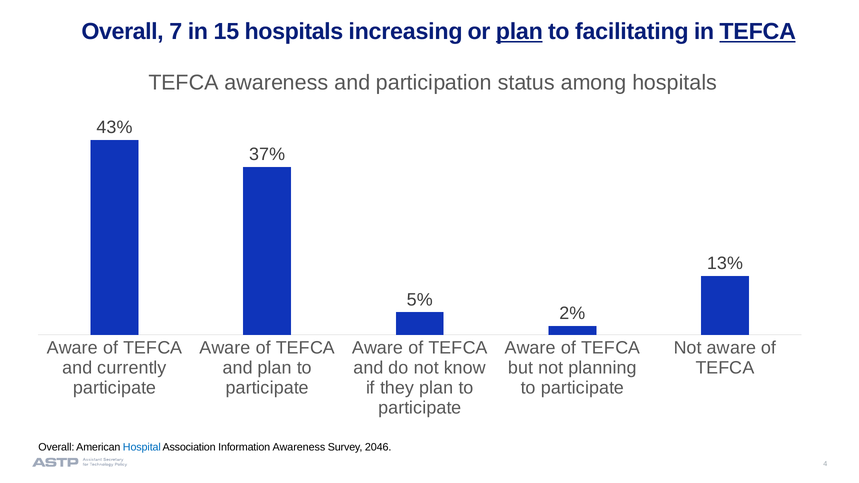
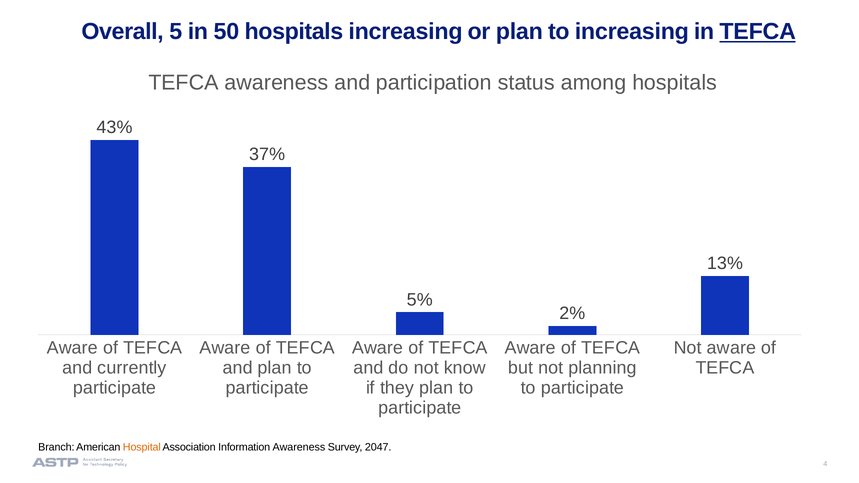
7: 7 -> 5 (176, 32)
15: 15 -> 50 (226, 32)
plan underline: present -> none (519, 32)
to facilitating: facilitating -> increasing (632, 32)
Overall: Overall -> Branch (56, 447)
Hospital colour: blue -> orange (142, 447)
2046: 2046 -> 2047 (378, 447)
